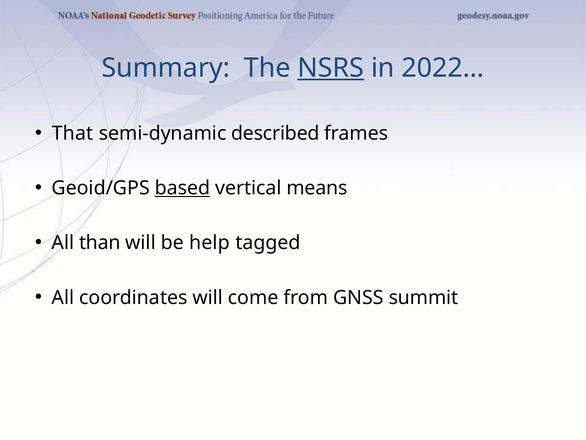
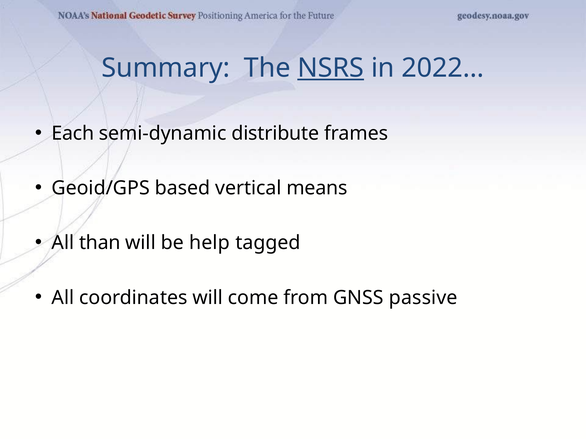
That: That -> Each (73, 133)
described: described -> distribute (275, 133)
based underline: present -> none (182, 188)
summit: summit -> passive (423, 297)
